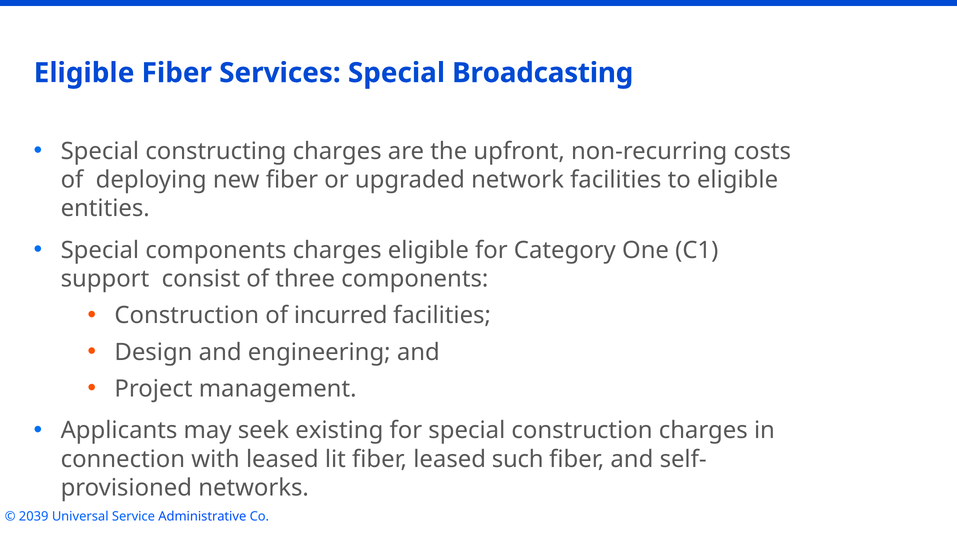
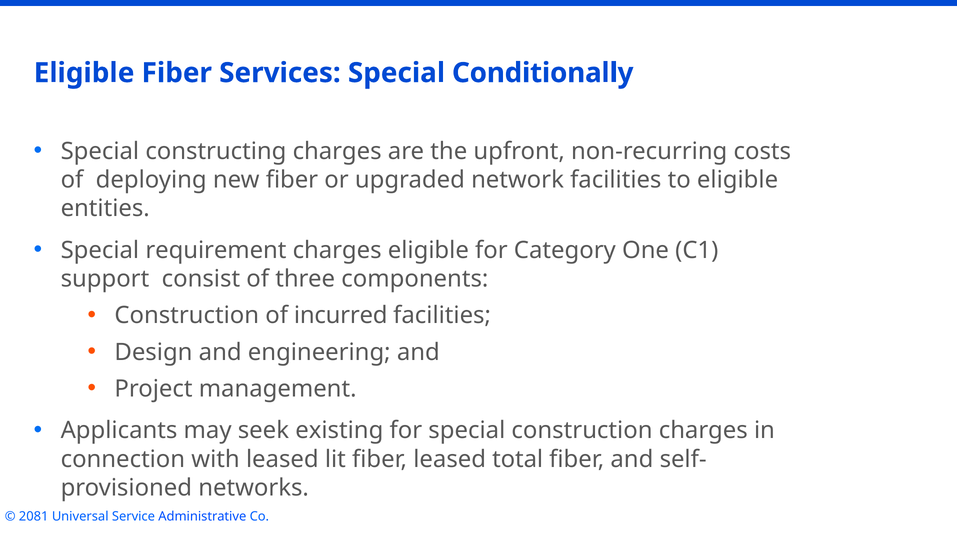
Broadcasting: Broadcasting -> Conditionally (543, 73)
Special components: components -> requirement (216, 250)
such: such -> total (518, 459)
2039: 2039 -> 2081 (34, 517)
